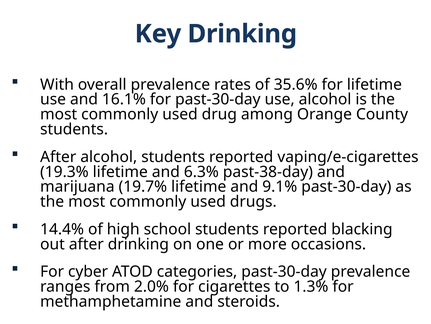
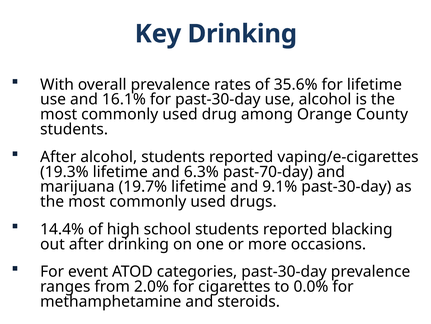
past-38-day: past-38-day -> past-70-day (268, 171)
cyber: cyber -> event (88, 271)
1.3%: 1.3% -> 0.0% (311, 286)
